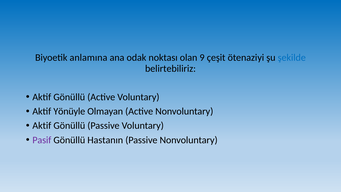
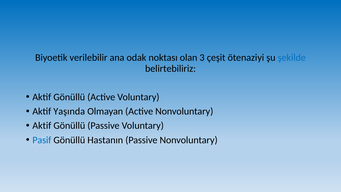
anlamına: anlamına -> verilebilir (89, 58)
9: 9 -> 3 (202, 58)
Yönüyle: Yönüyle -> Yaşında (69, 111)
Pasif colour: purple -> blue (42, 140)
